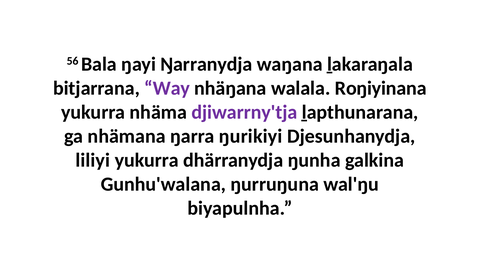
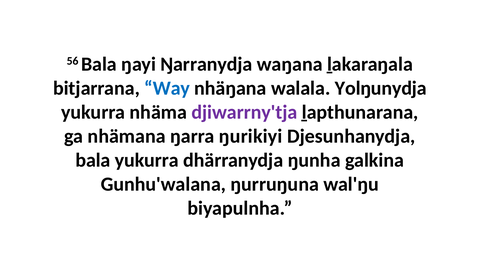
Way colour: purple -> blue (167, 88)
Roŋiyinana: Roŋiyinana -> Yolŋunydja (381, 88)
liliyi: liliyi -> bala (93, 160)
